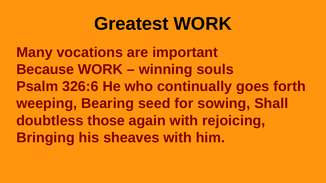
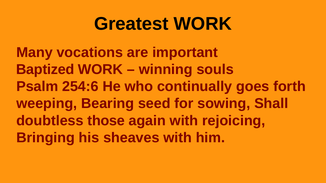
Because: Because -> Baptized (45, 70)
326:6: 326:6 -> 254:6 (80, 87)
